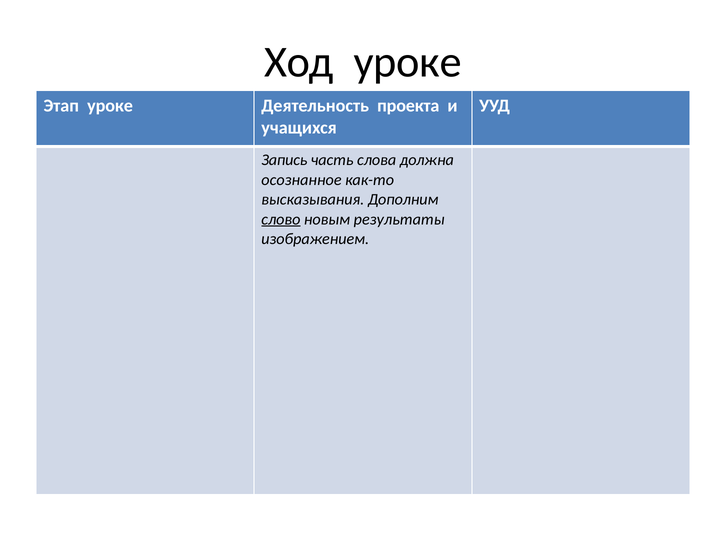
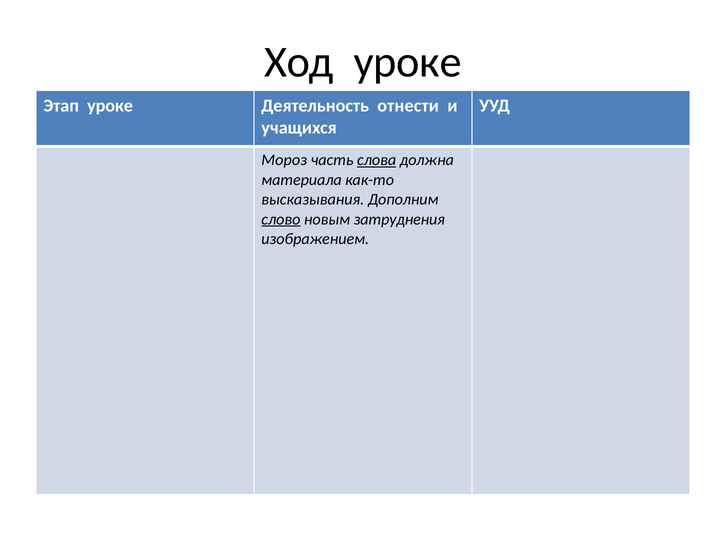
проекта: проекта -> отнести (408, 106)
Запись: Запись -> Мороз (284, 160)
слова underline: none -> present (377, 160)
осознанное: осознанное -> материала (302, 180)
результаты: результаты -> затруднения (399, 219)
